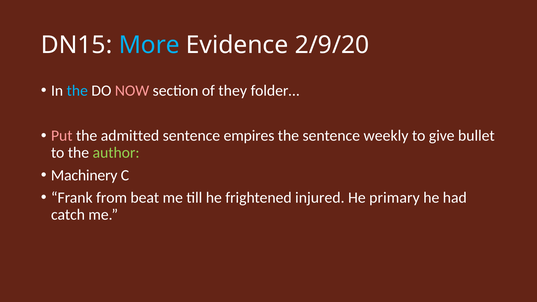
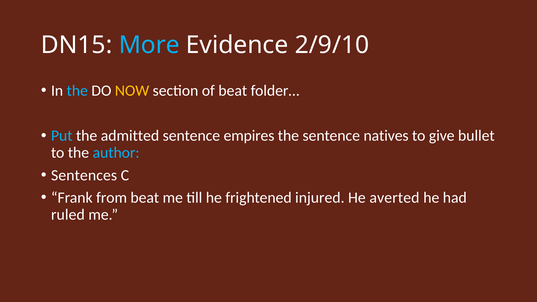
2/9/20: 2/9/20 -> 2/9/10 (332, 45)
NOW colour: pink -> yellow (132, 91)
of they: they -> beat (233, 91)
Put colour: pink -> light blue (62, 136)
weekly: weekly -> natives (386, 136)
author colour: light green -> light blue (116, 153)
Machinery: Machinery -> Sentences (84, 175)
primary: primary -> averted (394, 198)
catch: catch -> ruled (68, 215)
